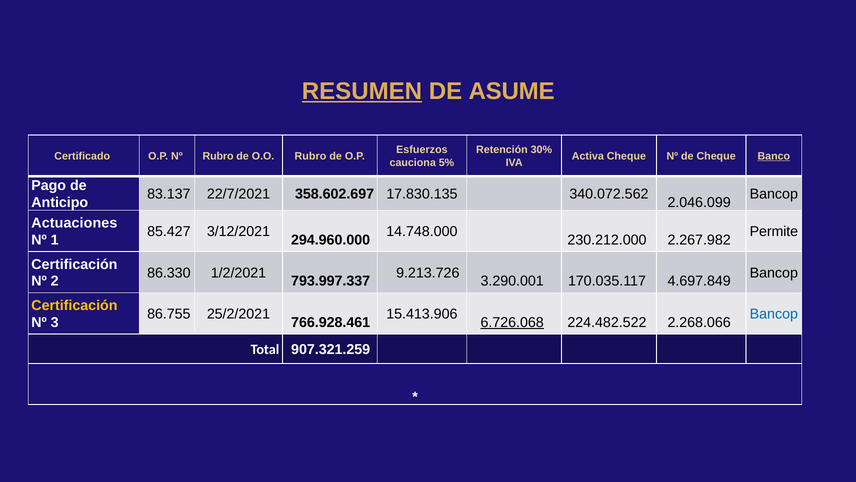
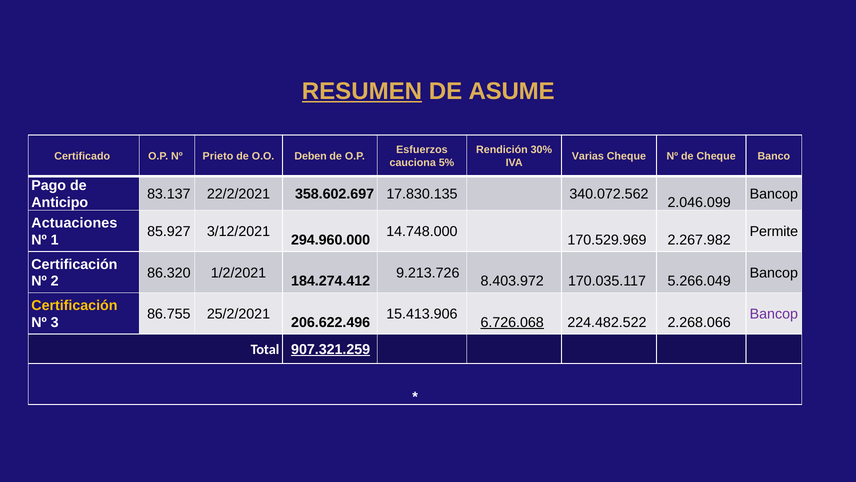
Retención: Retención -> Rendición (502, 150)
Nº Rubro: Rubro -> Prieto (218, 156)
O.O Rubro: Rubro -> Deben (311, 156)
Activa: Activa -> Varias (588, 156)
Banco underline: present -> none (774, 156)
22/7/2021: 22/7/2021 -> 22/2/2021 (239, 194)
85.427: 85.427 -> 85.927 (169, 231)
230.212.000: 230.212.000 -> 170.529.969 (607, 240)
86.330: 86.330 -> 86.320 (169, 273)
793.997.337: 793.997.337 -> 184.274.412 (331, 281)
3.290.001: 3.290.001 -> 8.403.972 (512, 281)
4.697.849: 4.697.849 -> 5.266.049 (699, 281)
Bancop colour: blue -> purple (774, 314)
766.928.461: 766.928.461 -> 206.622.496 (331, 322)
907.321.259 underline: none -> present (331, 349)
